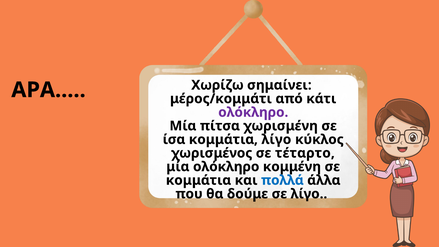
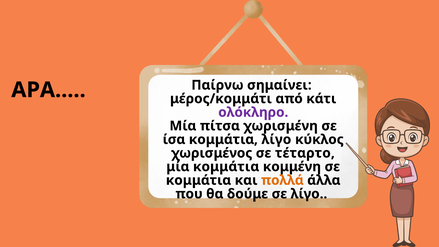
Χωρίζω: Χωρίζω -> Παίρνω (217, 85)
μία ολόκληρο: ολόκληρο -> κομμάτια (226, 167)
πολλά colour: blue -> orange (282, 180)
